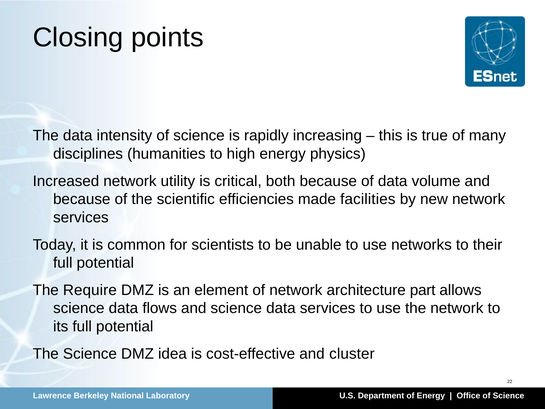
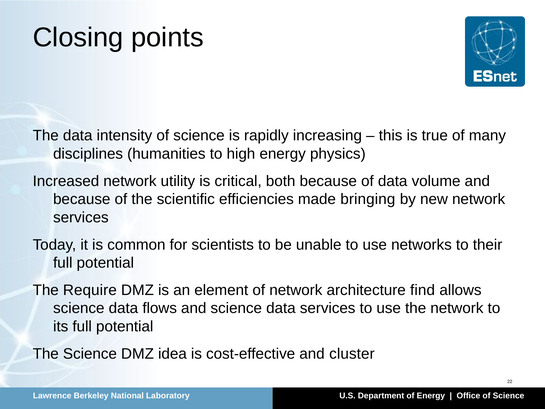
facilities: facilities -> bringing (368, 199)
part: part -> find (423, 290)
